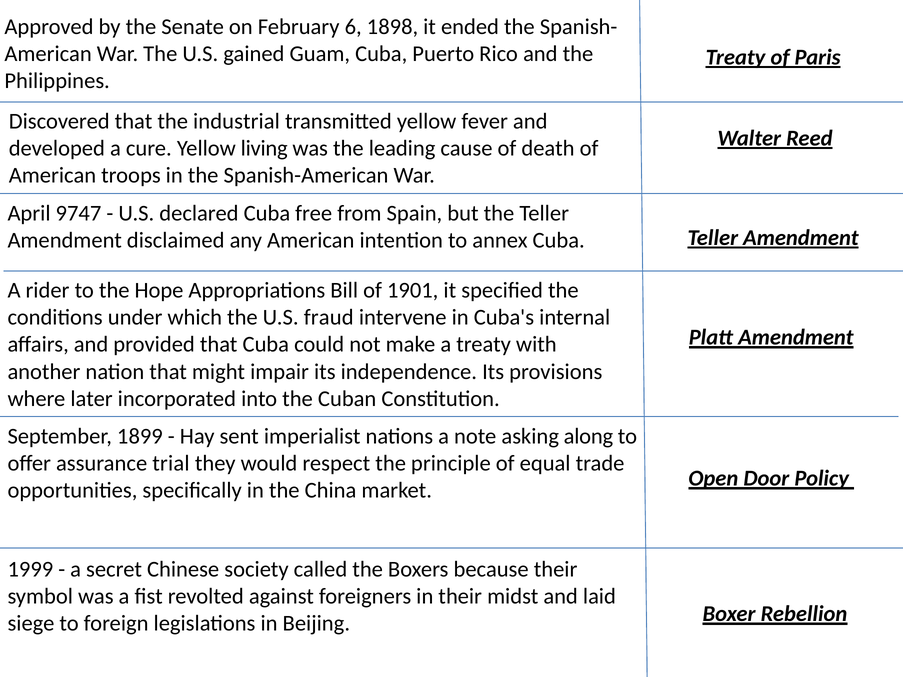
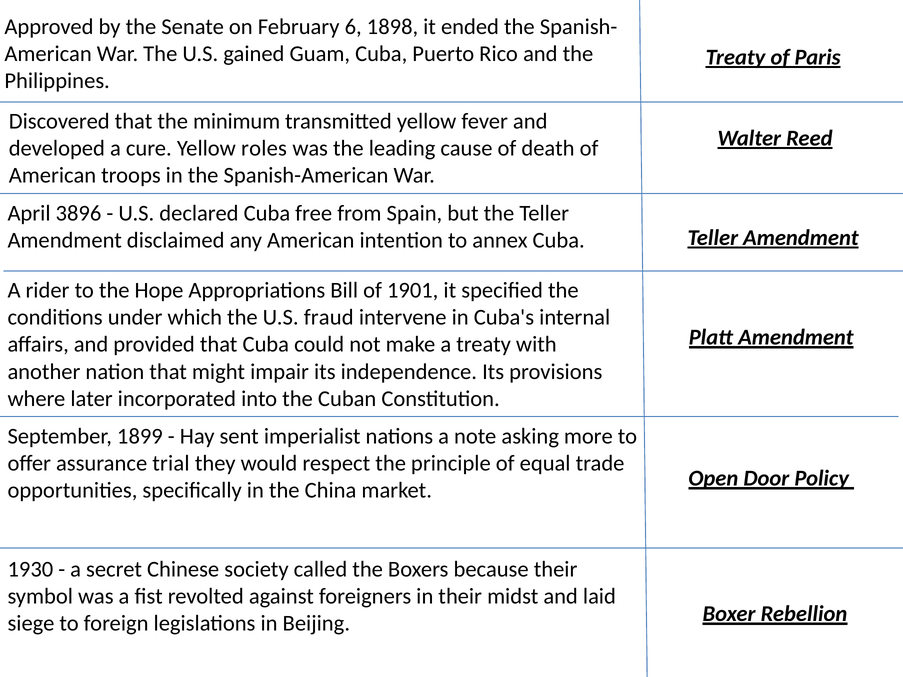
industrial: industrial -> minimum (237, 121)
living: living -> roles (264, 149)
9747: 9747 -> 3896 (78, 213)
along: along -> more (588, 436)
1999: 1999 -> 1930 (30, 570)
